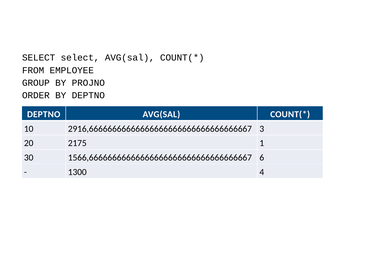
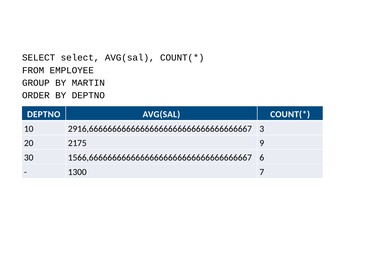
PROJNO: PROJNO -> MARTIN (88, 83)
1: 1 -> 9 (262, 143)
4: 4 -> 7 (262, 172)
